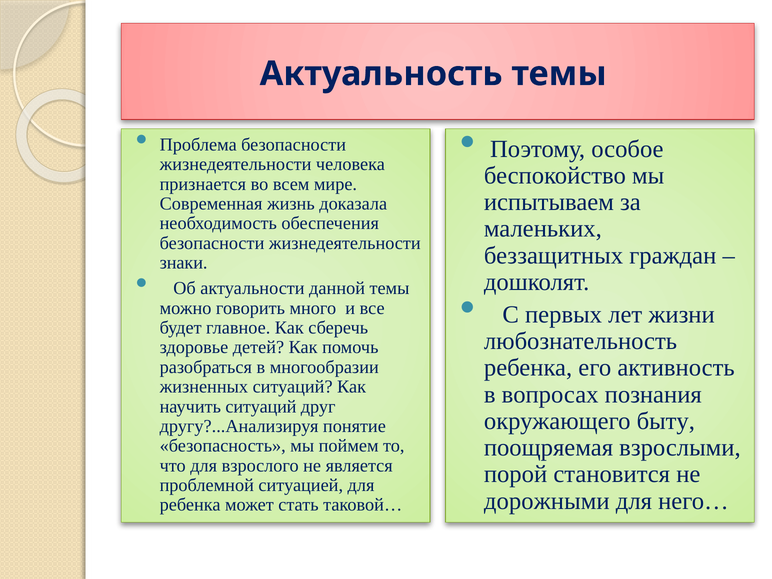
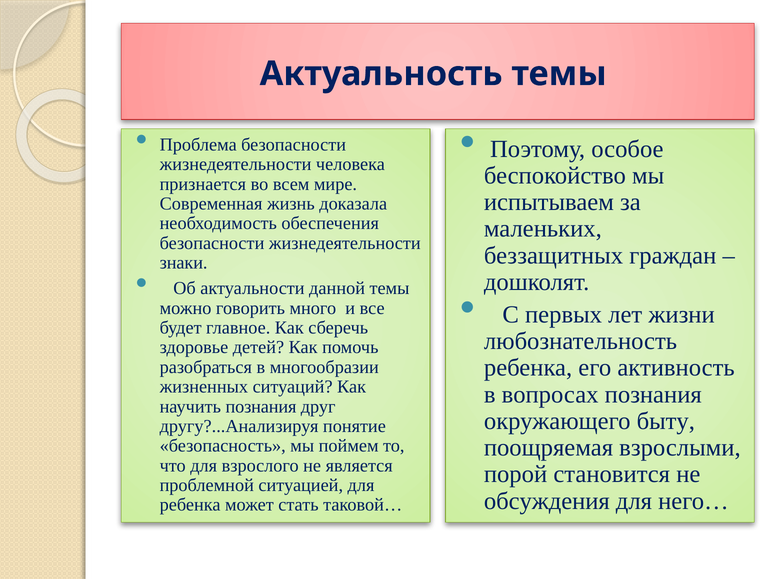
научить ситуаций: ситуаций -> познания (261, 406)
дорожными: дорожными -> обсуждения (547, 501)
